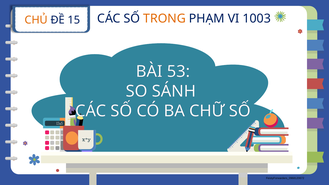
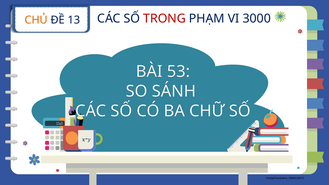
15: 15 -> 13 (74, 20)
TRONG colour: orange -> red (165, 18)
1003: 1003 -> 3000 (257, 18)
